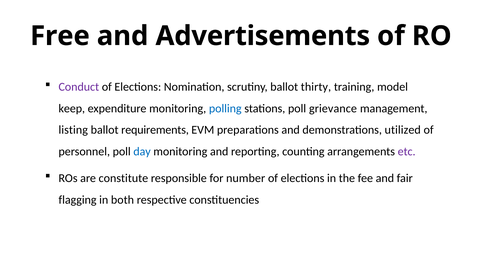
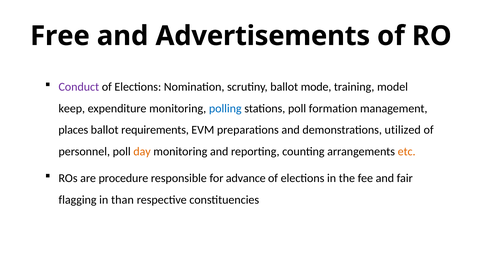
thirty: thirty -> mode (316, 87)
grievance: grievance -> formation (333, 108)
listing: listing -> places (73, 130)
day colour: blue -> orange (142, 151)
etc colour: purple -> orange (407, 151)
constitute: constitute -> procedure (123, 178)
number: number -> advance (246, 178)
both: both -> than (122, 199)
